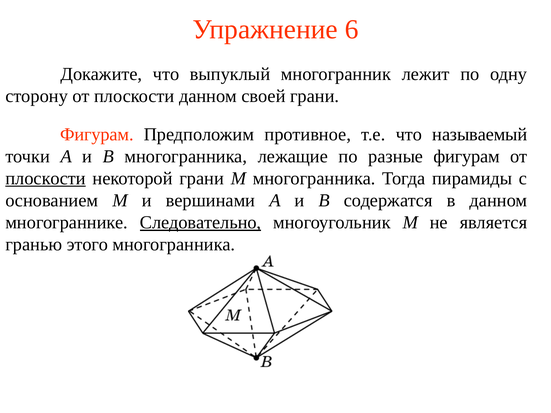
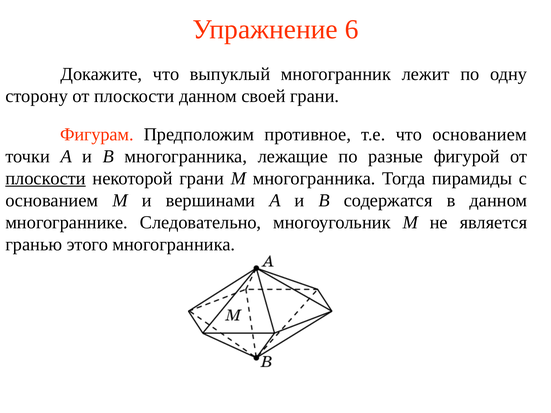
что называемый: называемый -> основанием (480, 134)
разные фигурам: фигурам -> фигурой (467, 156)
Следовательно underline: present -> none (201, 223)
